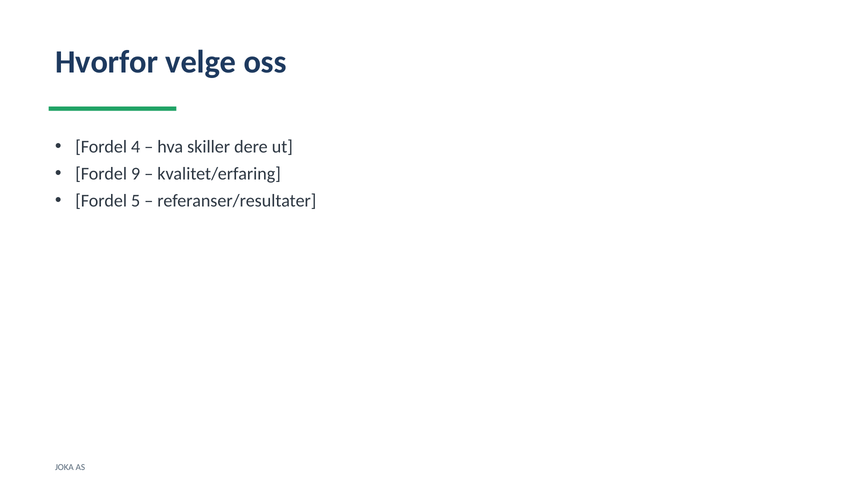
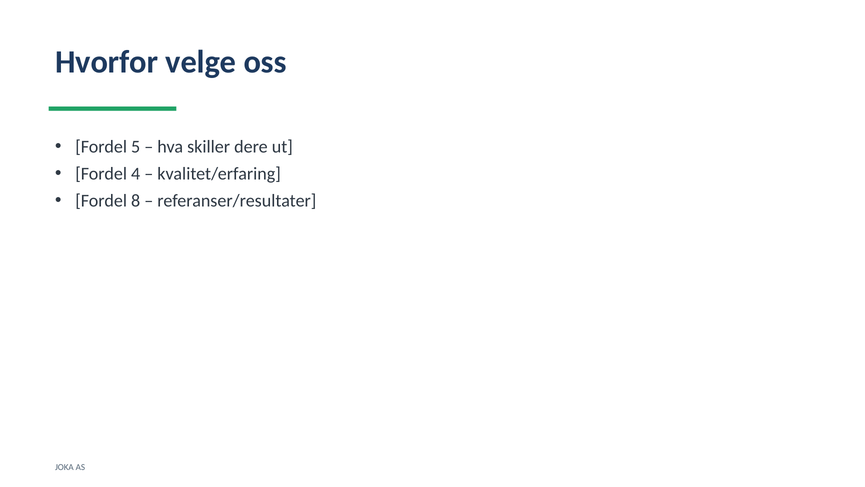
4: 4 -> 5 (136, 147)
9: 9 -> 4 (136, 174)
5: 5 -> 8 (136, 201)
